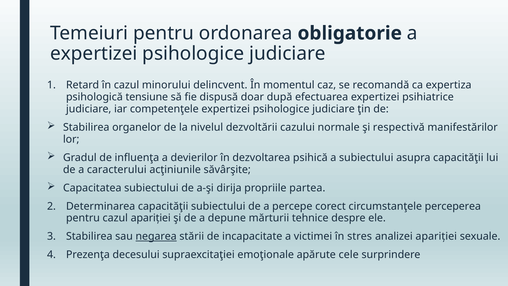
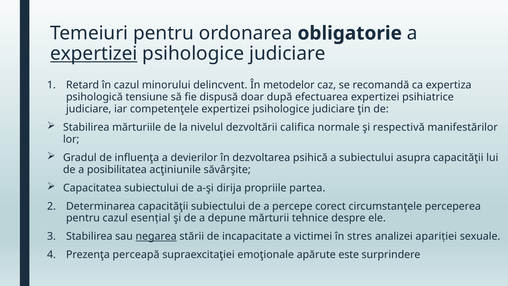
expertizei underline: none -> present (94, 54)
momentul: momentul -> metodelor (289, 85)
organelor: organelor -> mărturiile (137, 127)
cazului: cazului -> califica (297, 127)
caracterului: caracterului -> posibilitatea (117, 169)
cazul apariţiei: apariţiei -> esenţial (151, 218)
decesului: decesului -> perceapă (136, 255)
cele: cele -> este (349, 255)
